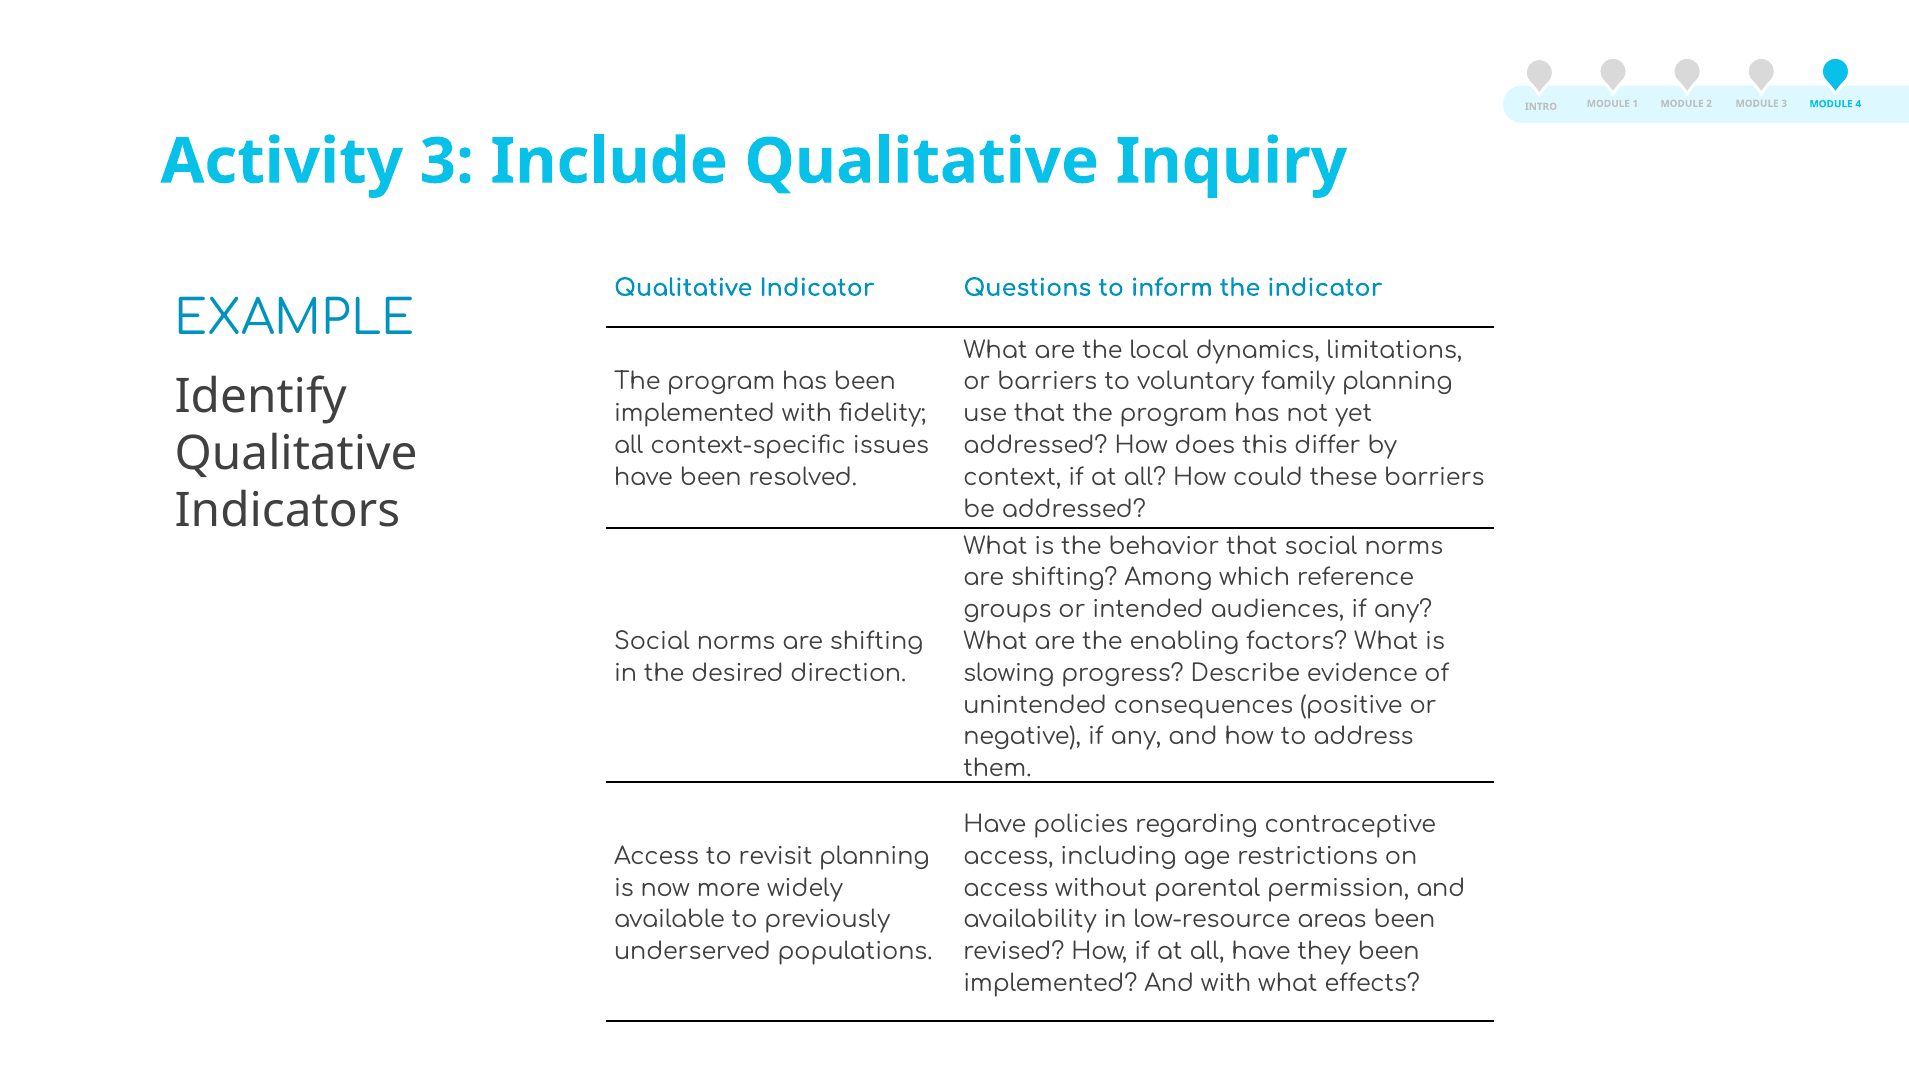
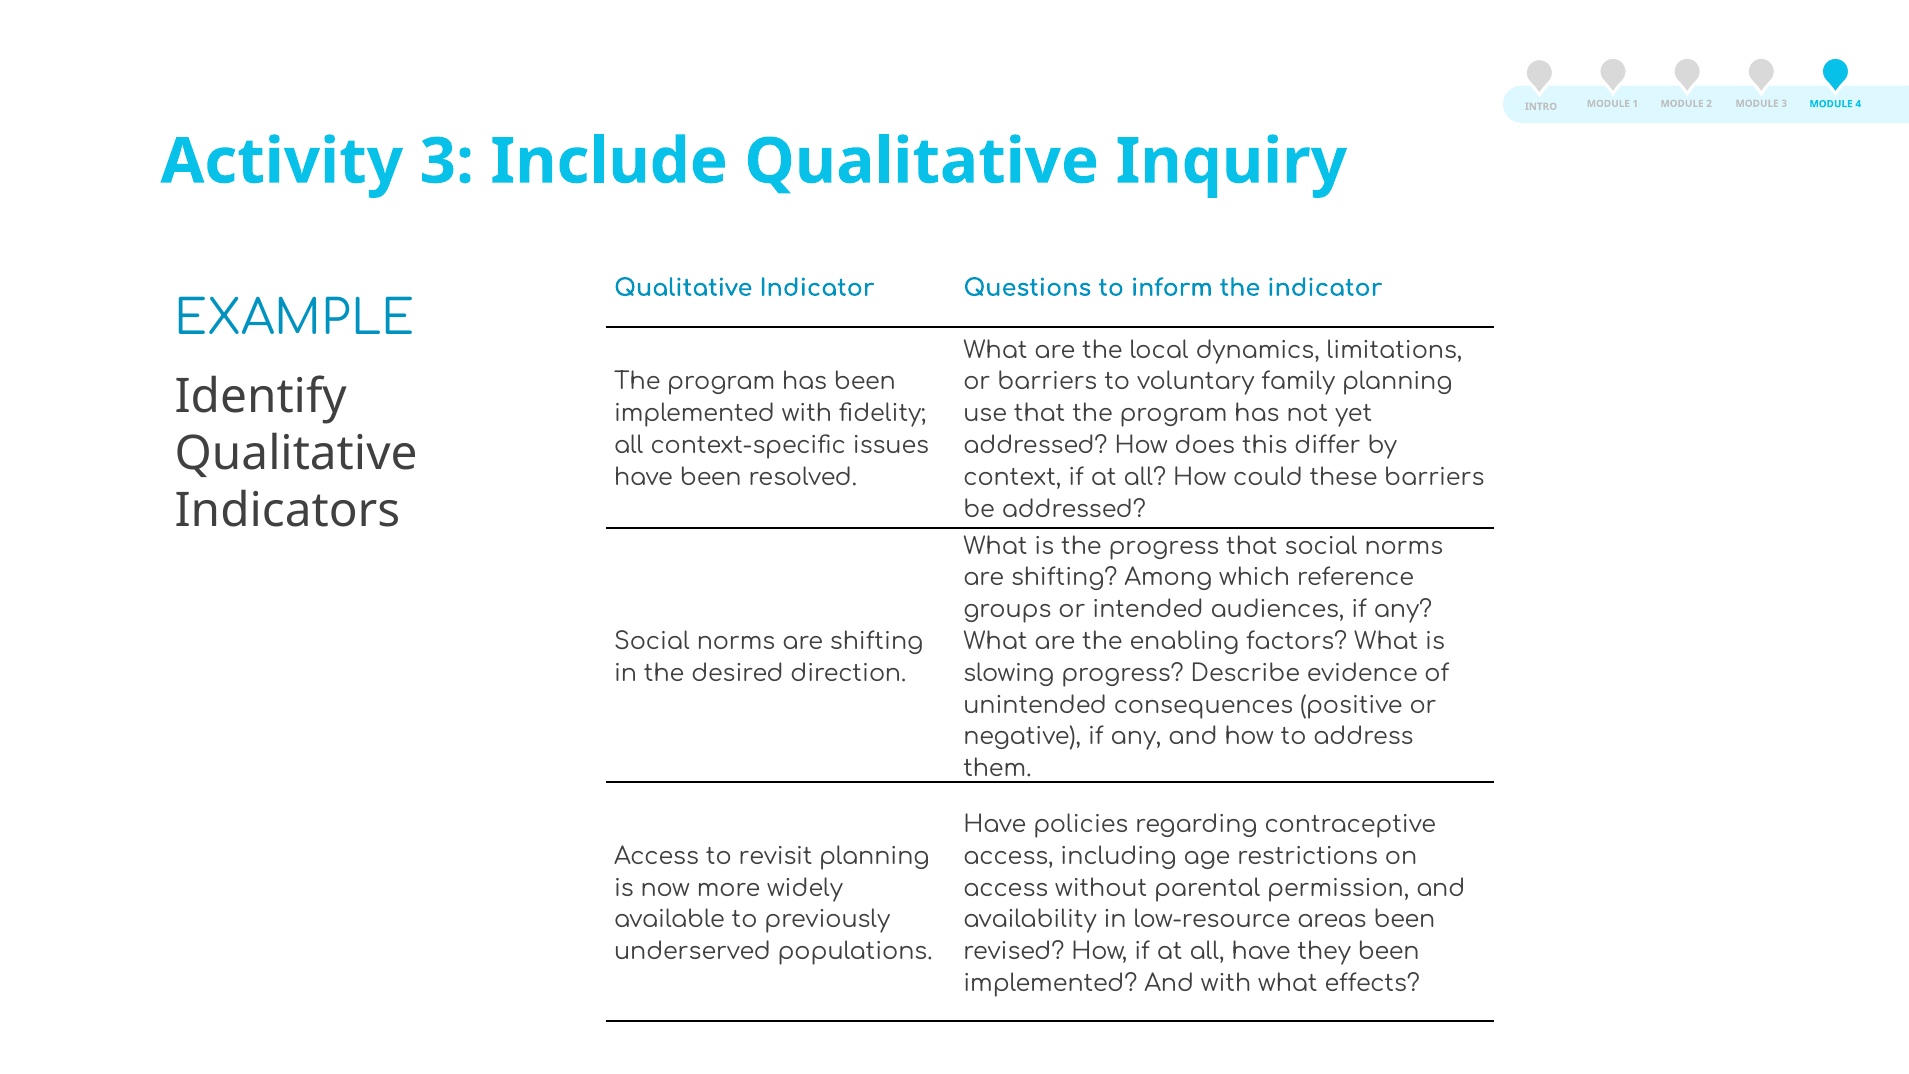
the behavior: behavior -> progress (1164, 546)
